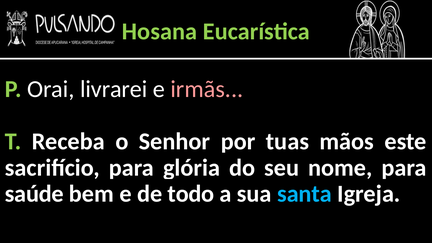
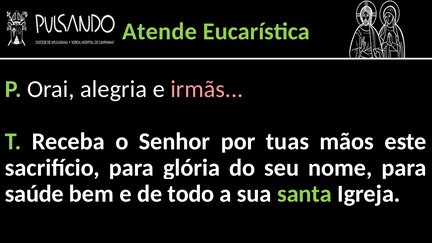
Hosana: Hosana -> Atende (160, 32)
livrarei: livrarei -> alegria (114, 89)
santa colour: light blue -> light green (304, 194)
